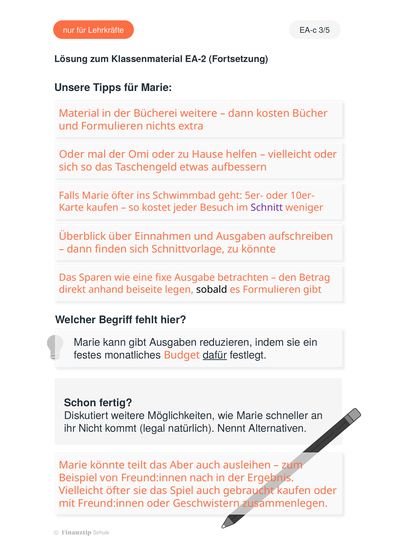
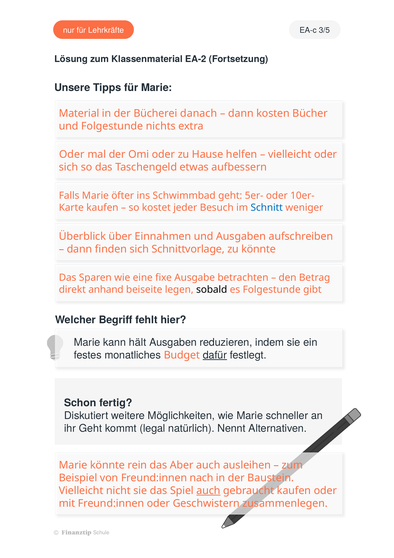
Bücherei weitere: weitere -> danach (199, 113)
und Formulieren: Formulieren -> Folgestunde (112, 126)
Schnitt colour: purple -> blue (267, 207)
es Formulieren: Formulieren -> Folgestunde (272, 289)
kann gibt: gibt -> hält (138, 342)
Nicht: Nicht -> Geht (90, 428)
teilt: teilt -> rein (137, 465)
Ergebnis: Ergebnis -> Baustein (271, 477)
Vielleicht öfter: öfter -> nicht (118, 490)
auch underline: none -> present (208, 490)
